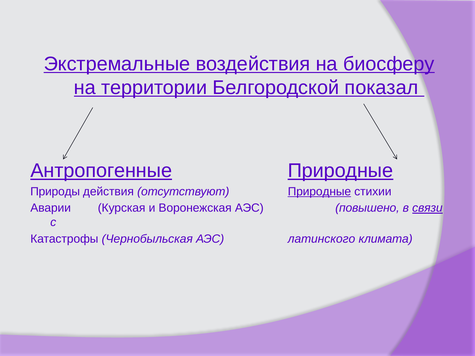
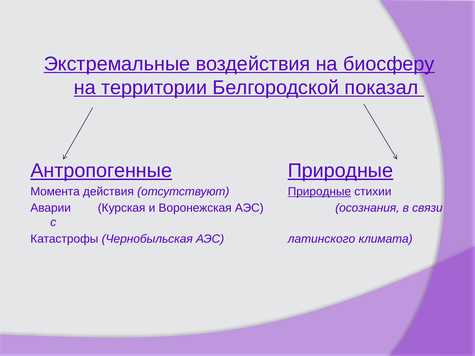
Природы: Природы -> Момента (55, 192)
повышено: повышено -> осознания (367, 208)
связи underline: present -> none (427, 208)
